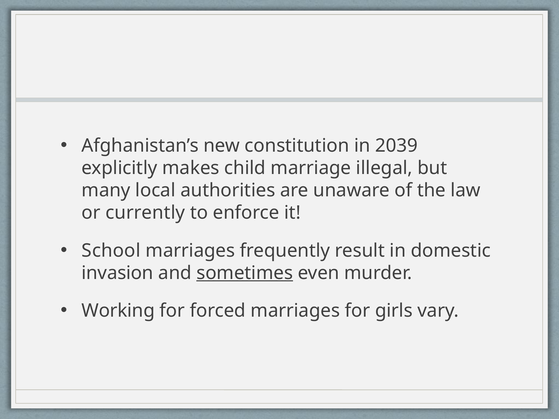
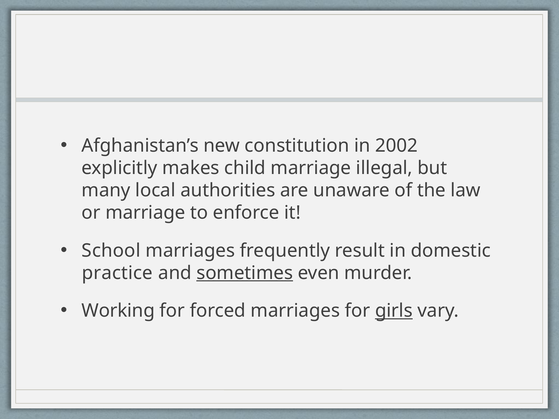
2039: 2039 -> 2002 (397, 146)
or currently: currently -> marriage (145, 213)
invasion: invasion -> practice (117, 273)
girls underline: none -> present (394, 311)
